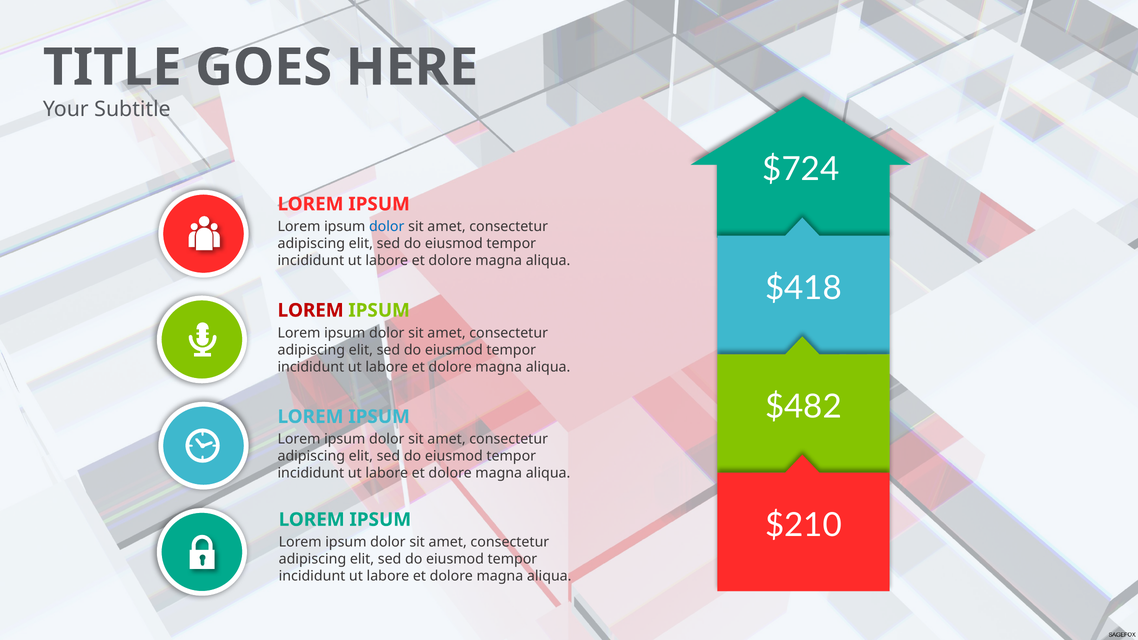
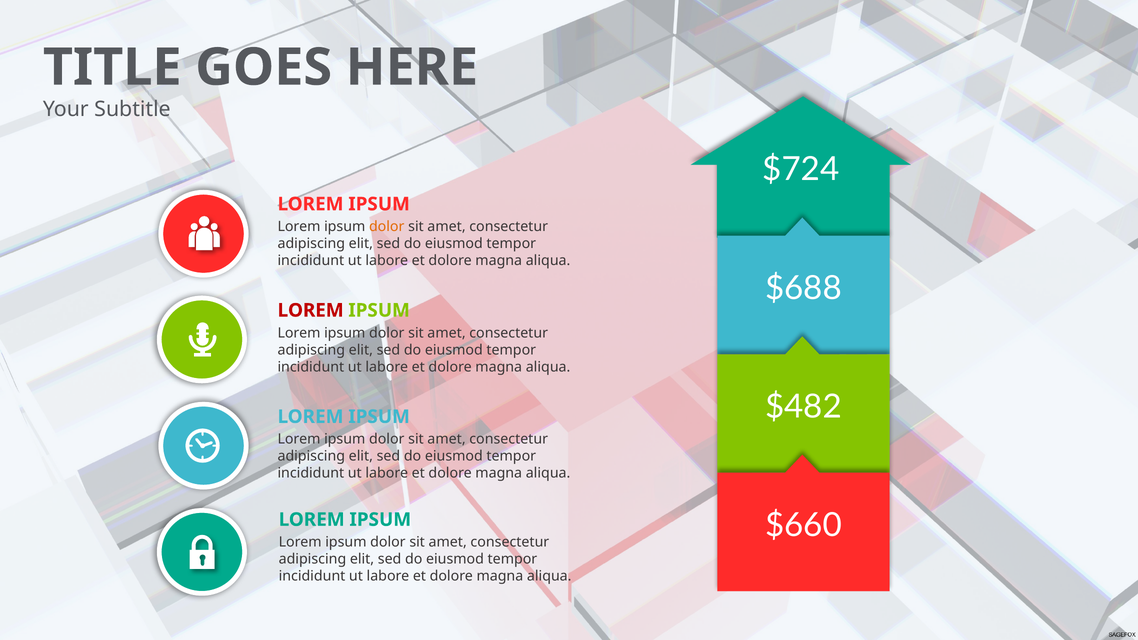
dolor colour: blue -> orange (387, 227)
$418: $418 -> $688 (804, 288)
$210: $210 -> $660 (804, 525)
